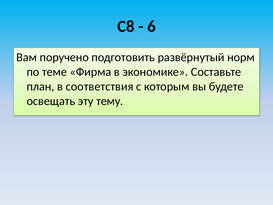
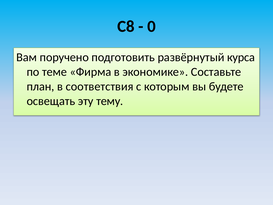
6: 6 -> 0 (151, 26)
норм: норм -> курса (241, 57)
